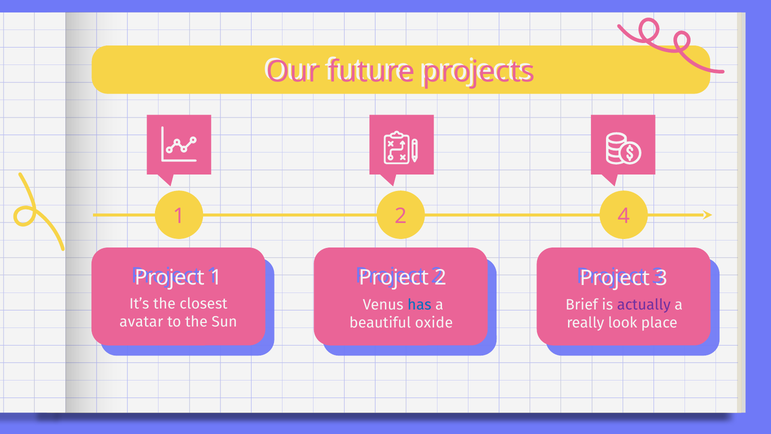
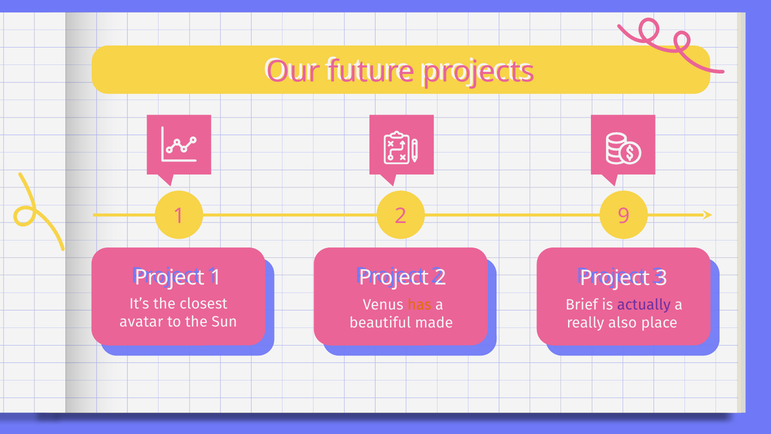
4: 4 -> 9 (624, 216)
has colour: blue -> orange (419, 305)
look: look -> also (623, 323)
oxide: oxide -> made (434, 323)
